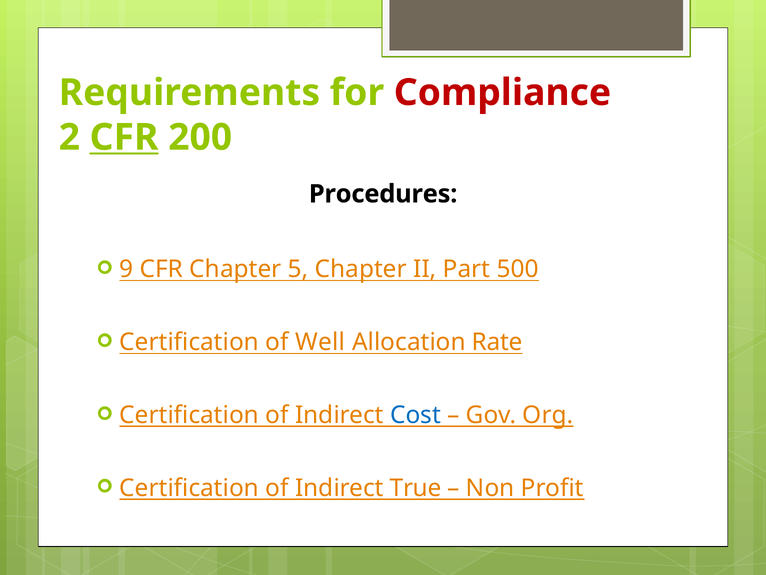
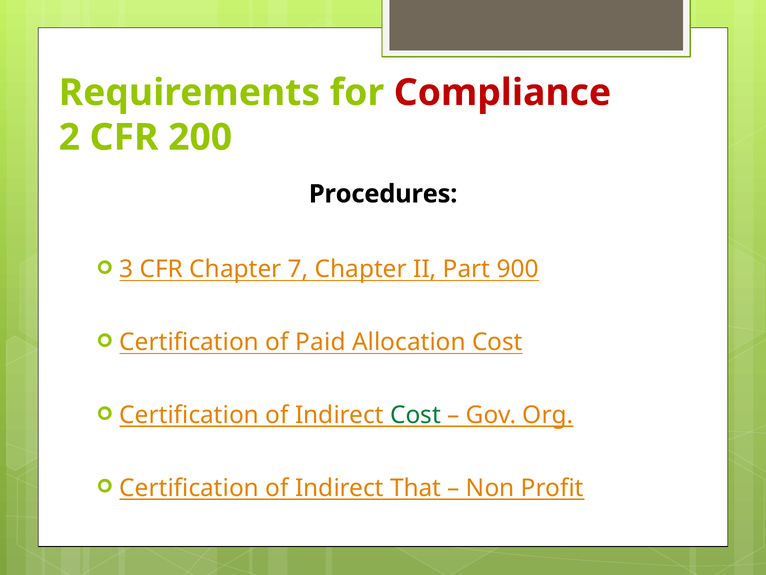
CFR underline: present -> none (124, 137)
9: 9 -> 3 (126, 269)
5: 5 -> 7 (298, 269)
500: 500 -> 900 (518, 269)
Well: Well -> Paid (320, 342)
Allocation Rate: Rate -> Cost (497, 342)
Cost colour: blue -> green (416, 415)
True: True -> That (416, 488)
